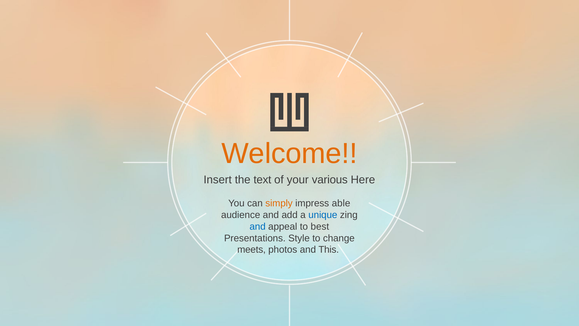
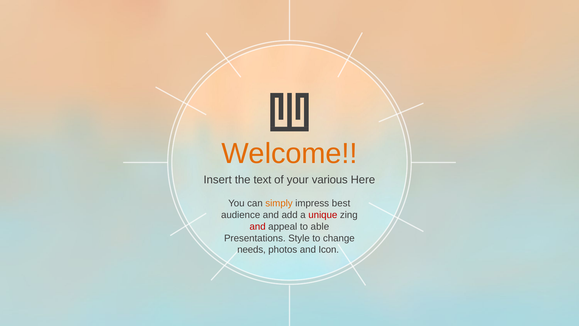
able: able -> best (341, 203)
unique colour: blue -> red (323, 215)
and colour: blue -> red (258, 226)
best: best -> able (320, 226)
meets: meets -> needs (252, 250)
This: This -> Icon (329, 250)
